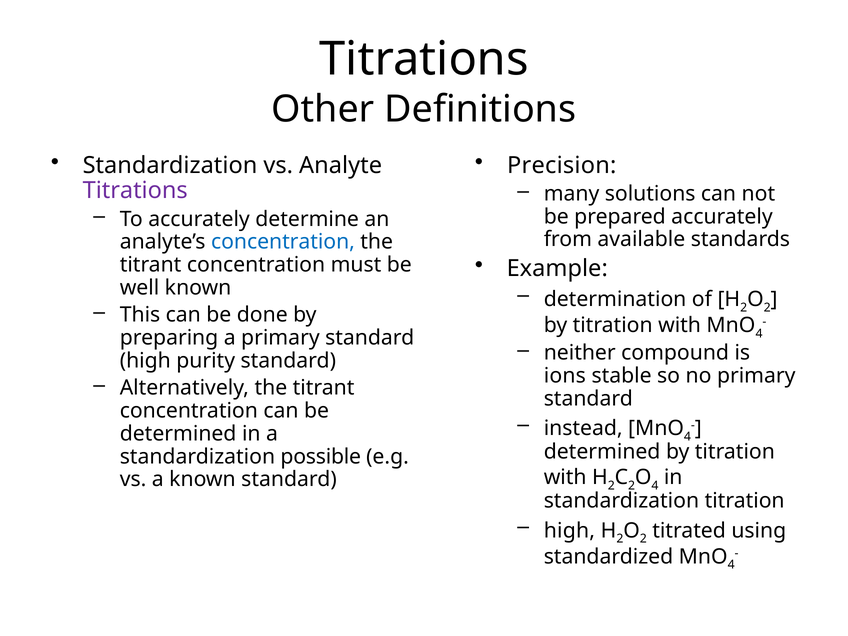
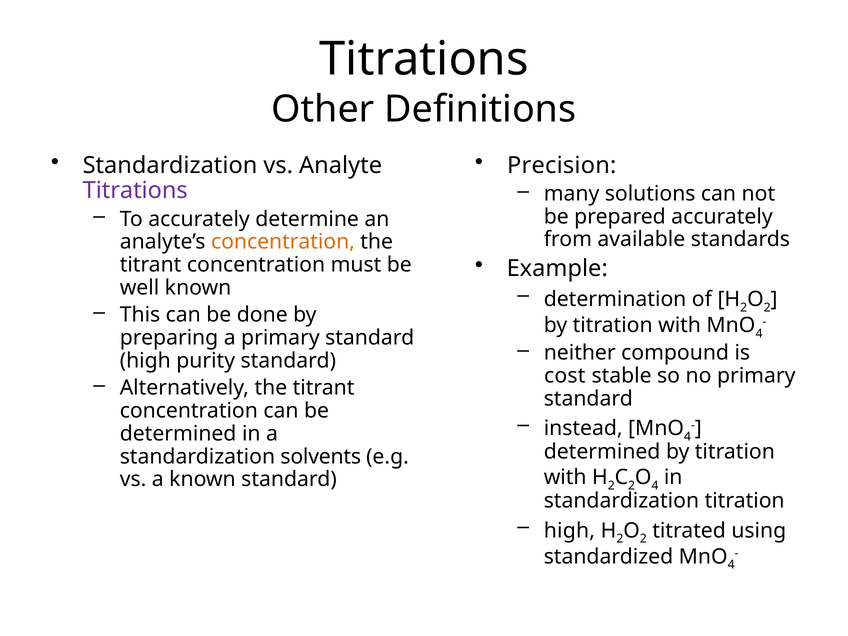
concentration colour: blue -> orange (283, 242)
ions: ions -> cost (565, 376)
possible: possible -> solvents (321, 457)
